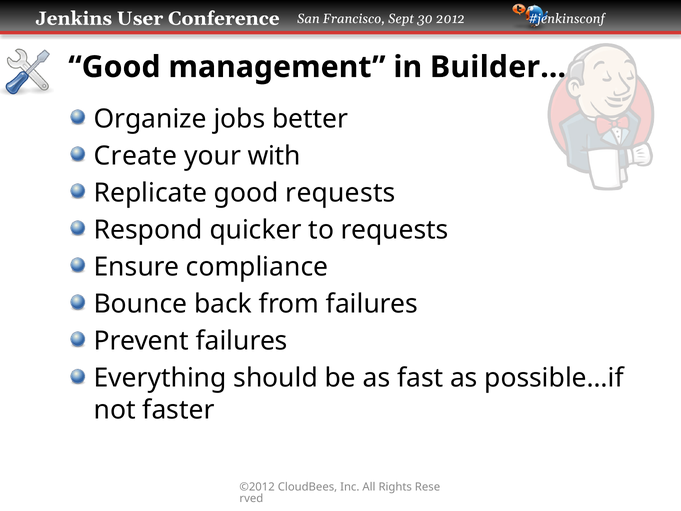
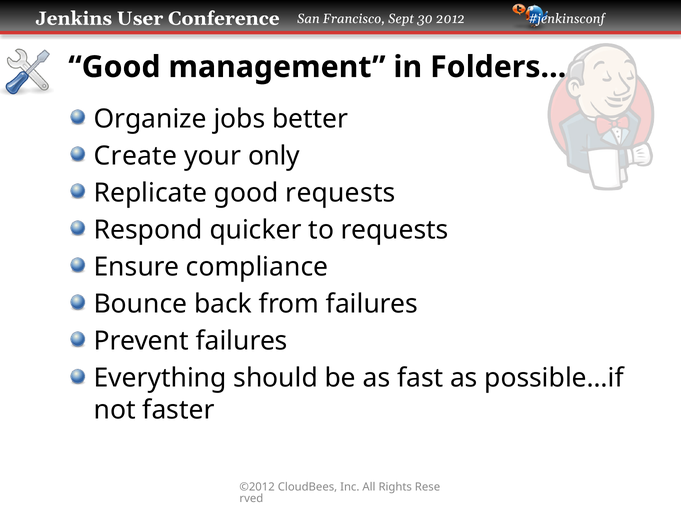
Builder…: Builder… -> Folders… (498, 67)
with: with -> only (274, 156)
